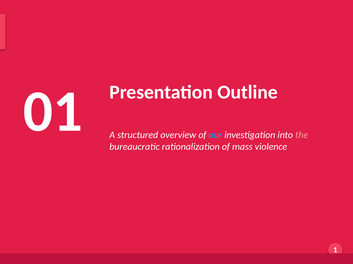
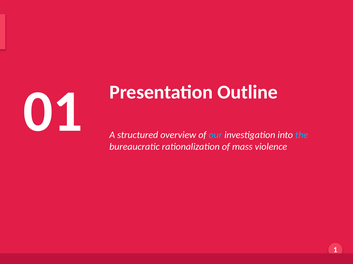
the colour: pink -> light blue (302, 135)
